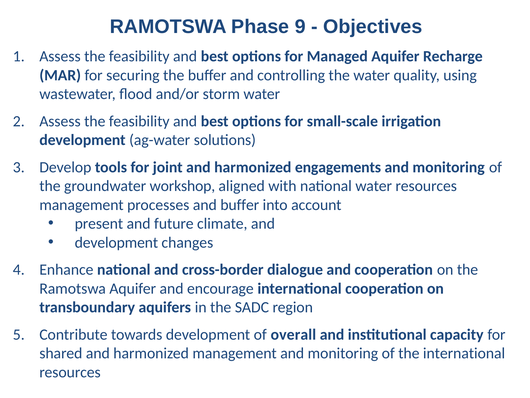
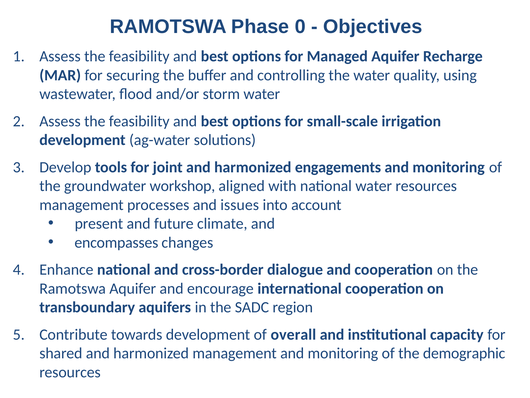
9: 9 -> 0 (300, 27)
and buffer: buffer -> issues (240, 205)
development: development -> encompasses (116, 242)
the international: international -> demographic (464, 353)
